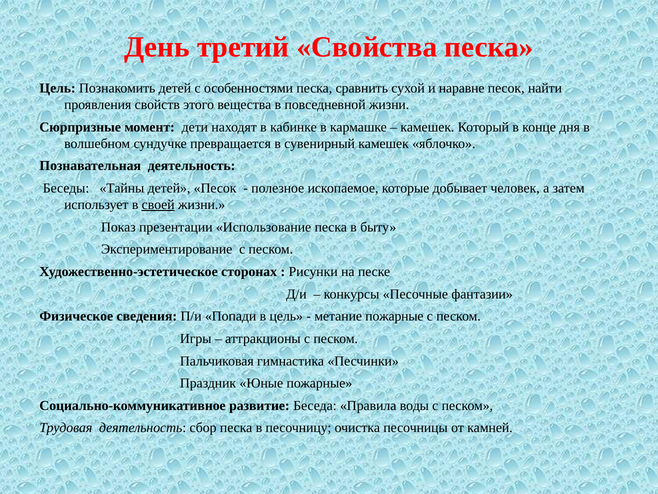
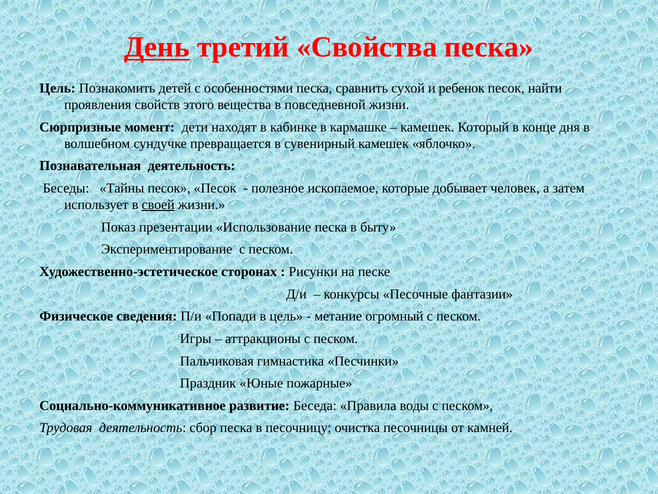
День underline: none -> present (157, 47)
наравне: наравне -> ребенок (462, 88)
Тайны детей: детей -> песок (169, 188)
метание пожарные: пожарные -> огромный (394, 316)
